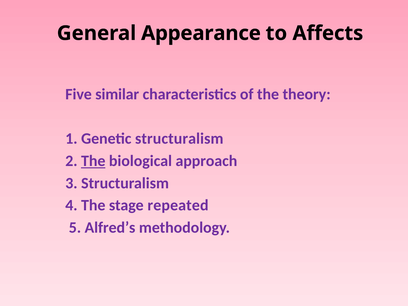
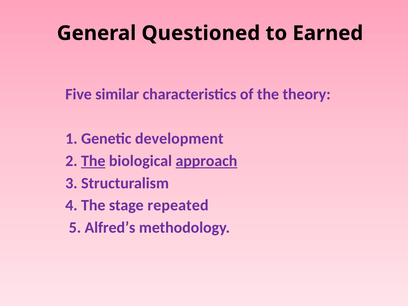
Appearance: Appearance -> Questioned (201, 33)
Affects: Affects -> Earned (328, 33)
Genetic structuralism: structuralism -> development (179, 139)
approach underline: none -> present (206, 161)
